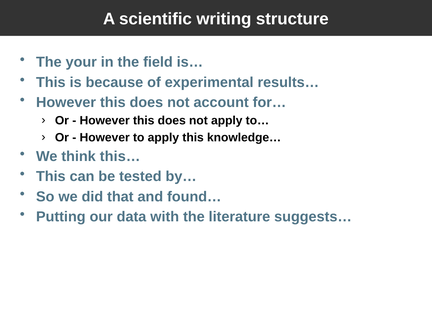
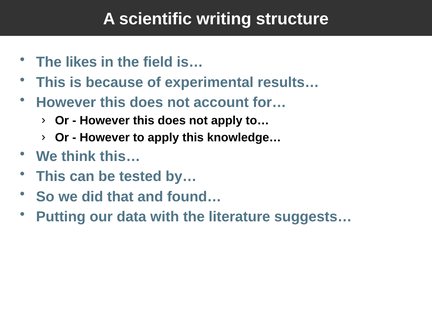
your: your -> likes (81, 62)
